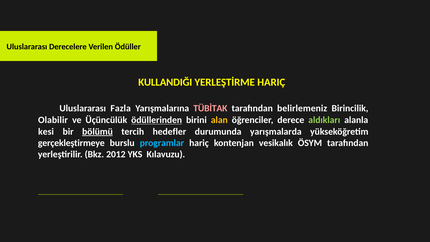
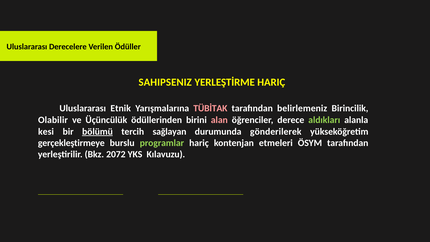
KULLANDIĞI: KULLANDIĞI -> SAHIPSENIZ (165, 82)
Fazla: Fazla -> Etnik (121, 108)
ödüllerinden underline: present -> none (157, 120)
alan colour: yellow -> pink (219, 120)
hedefler: hedefler -> sağlayan (170, 131)
yarışmalarda: yarışmalarda -> gönderilerek (276, 131)
programlar colour: light blue -> light green (162, 143)
vesikalık: vesikalık -> etmeleri (276, 143)
2012: 2012 -> 2072 (116, 154)
